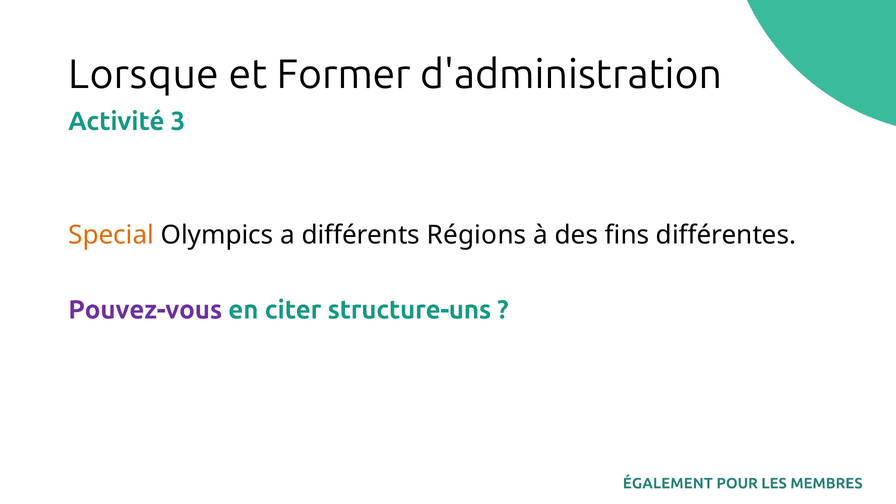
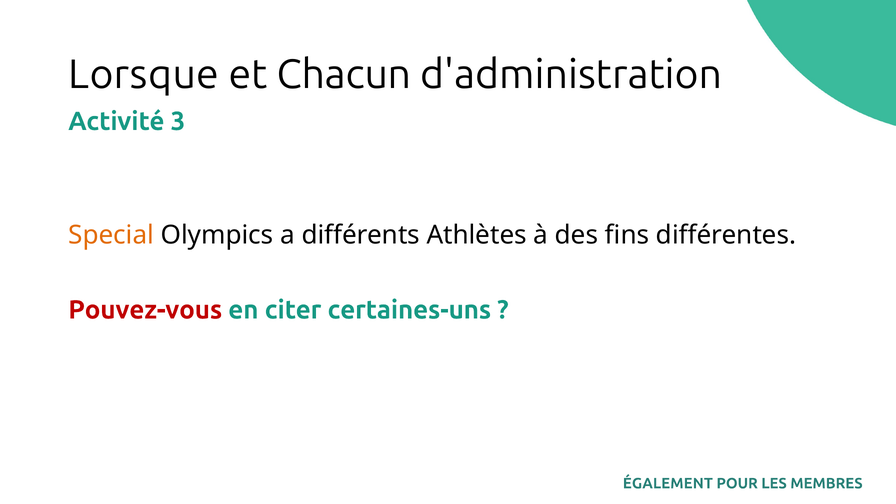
Former: Former -> Chacun (344, 74)
Régions: Régions -> Athlètes (477, 235)
Pouvez-vous colour: purple -> red (145, 310)
structure-uns: structure-uns -> certaines-uns (409, 310)
